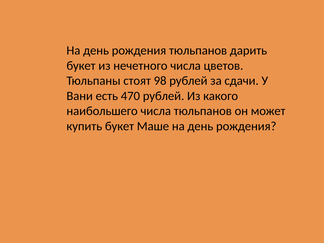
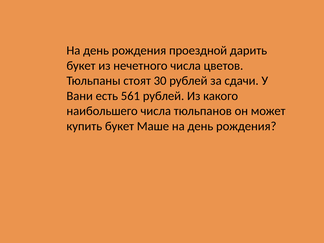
рождения тюльпанов: тюльпанов -> проездной (198, 51)
98: 98 -> 30 (160, 81)
470: 470 -> 561 (130, 96)
